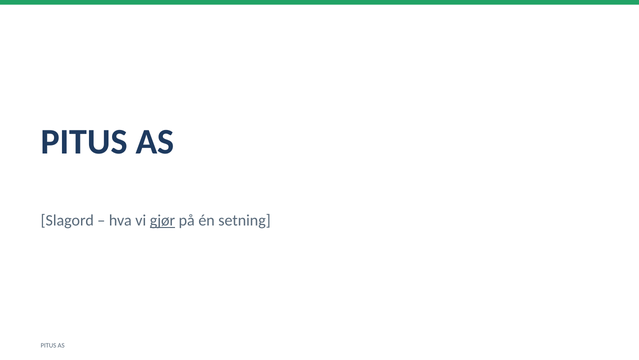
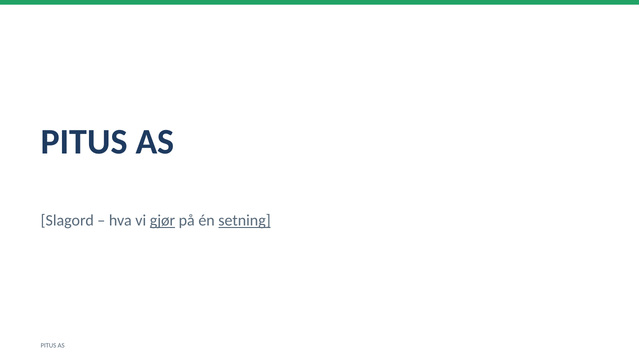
setning underline: none -> present (244, 220)
